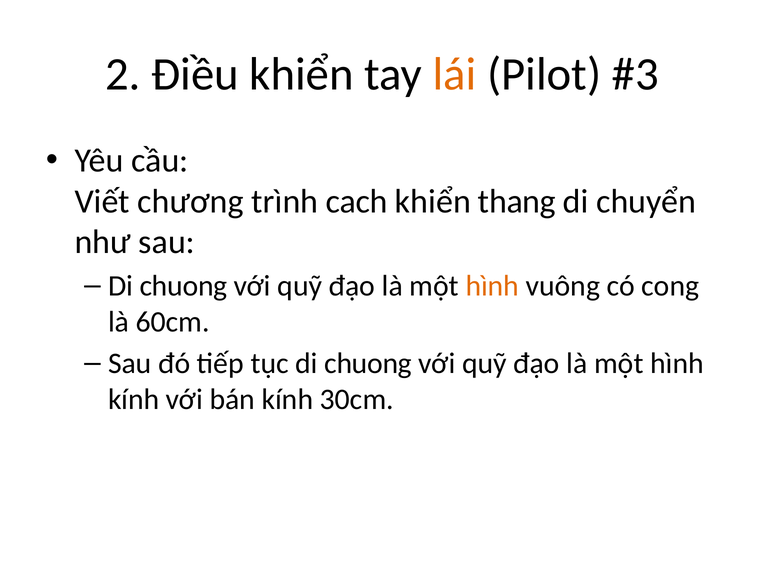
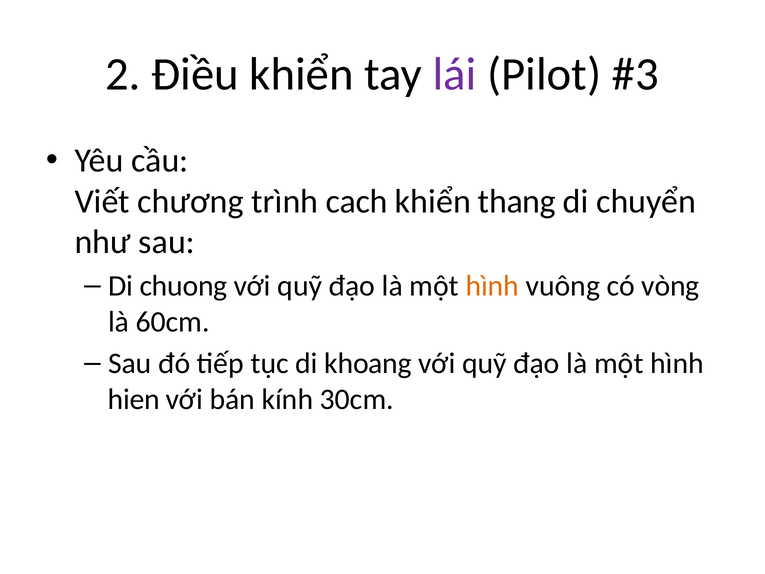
lái colour: orange -> purple (455, 74)
cong: cong -> vòng (670, 286)
tục di chuong: chuong -> khoang (368, 363)
kính: kính -> hien (134, 399)
